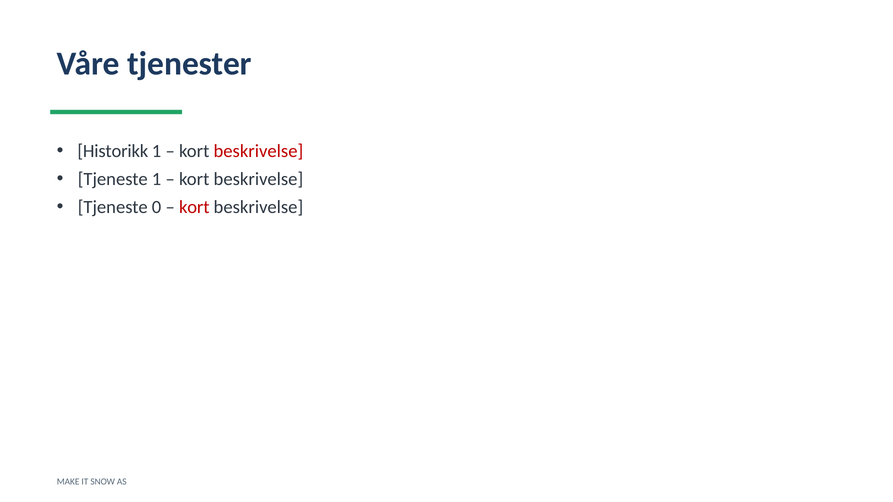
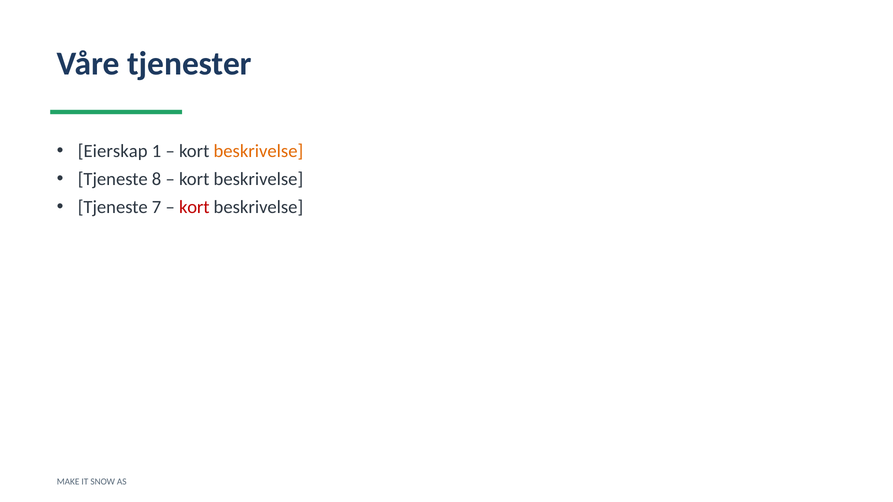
Historikk: Historikk -> Eierskap (113, 151)
beskrivelse colour: red -> orange (258, 151)
Tjeneste 1: 1 -> 8 (157, 179)
0: 0 -> 7 (157, 207)
